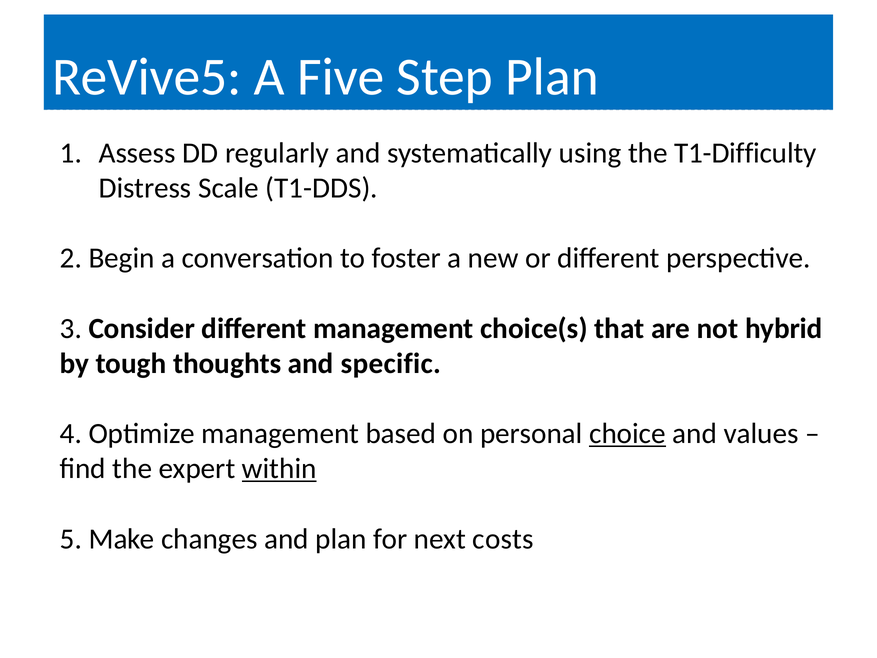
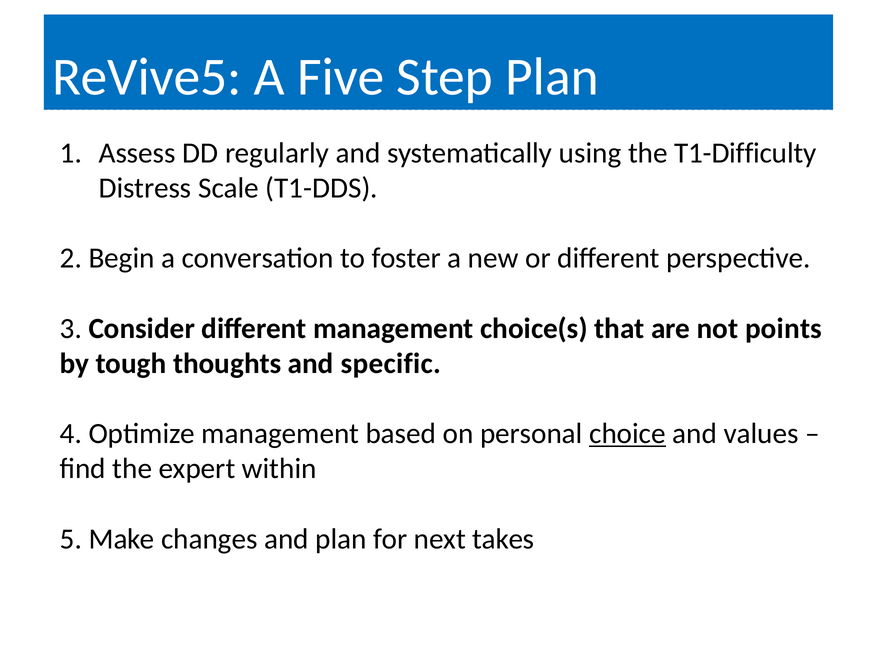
hybrid: hybrid -> points (783, 328)
within underline: present -> none (279, 469)
costs: costs -> takes (503, 539)
